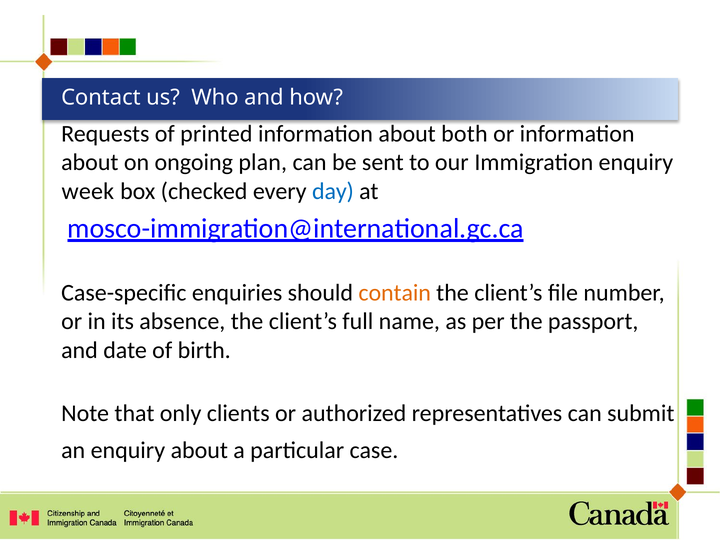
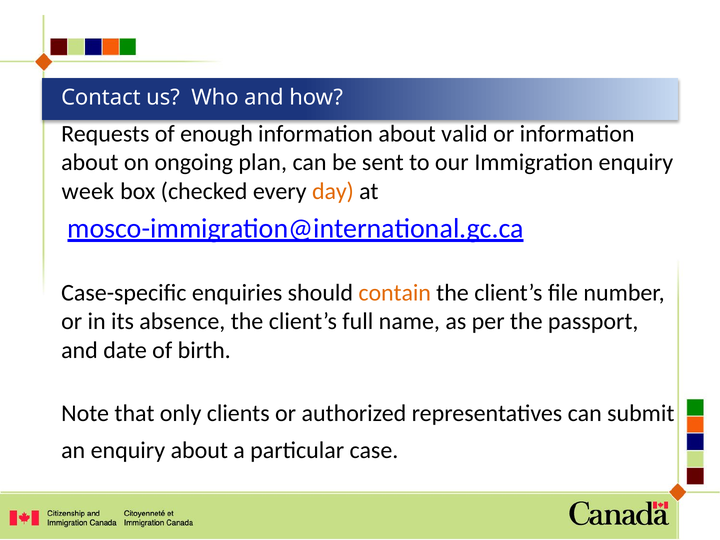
printed: printed -> enough (217, 134)
both: both -> valid (464, 134)
day colour: blue -> orange (333, 191)
